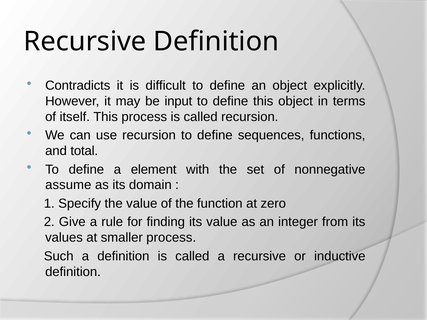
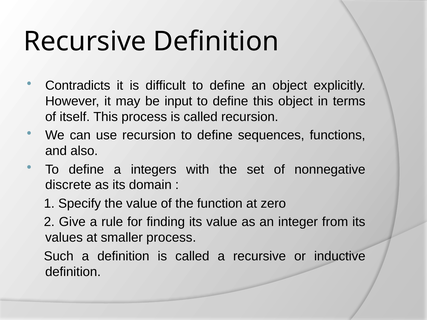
total: total -> also (84, 151)
element: element -> integers (154, 170)
assume: assume -> discrete (68, 185)
